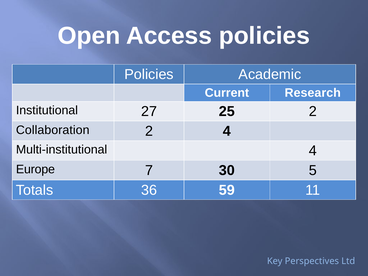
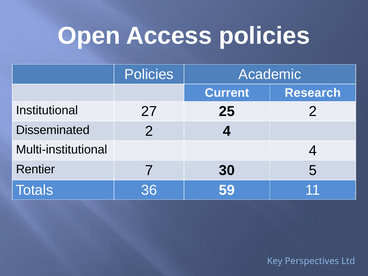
Collaboration: Collaboration -> Disseminated (53, 130)
Europe: Europe -> Rentier (35, 169)
